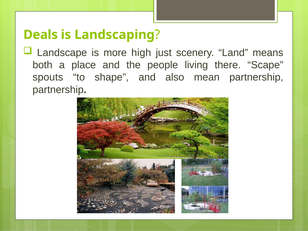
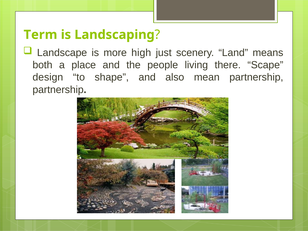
Deals: Deals -> Term (40, 35)
spouts: spouts -> design (48, 77)
